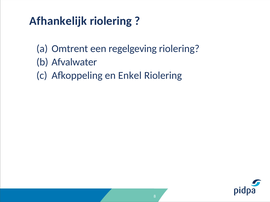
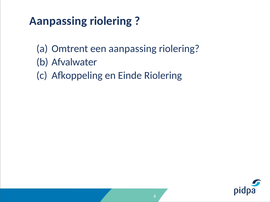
Afhankelijk: Afhankelijk -> Aanpassing (58, 21)
een regelgeving: regelgeving -> aanpassing (133, 49)
Enkel: Enkel -> Einde (130, 76)
